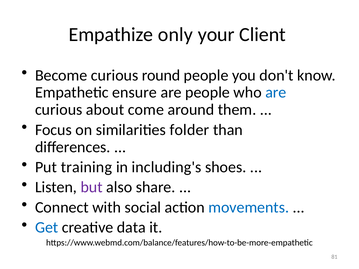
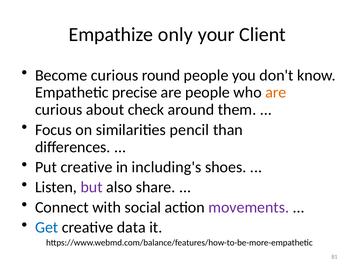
ensure: ensure -> precise (135, 93)
are colour: blue -> orange (276, 93)
come: come -> check (146, 110)
folder: folder -> pencil (189, 130)
Put training: training -> creative (87, 167)
movements colour: blue -> purple (249, 207)
